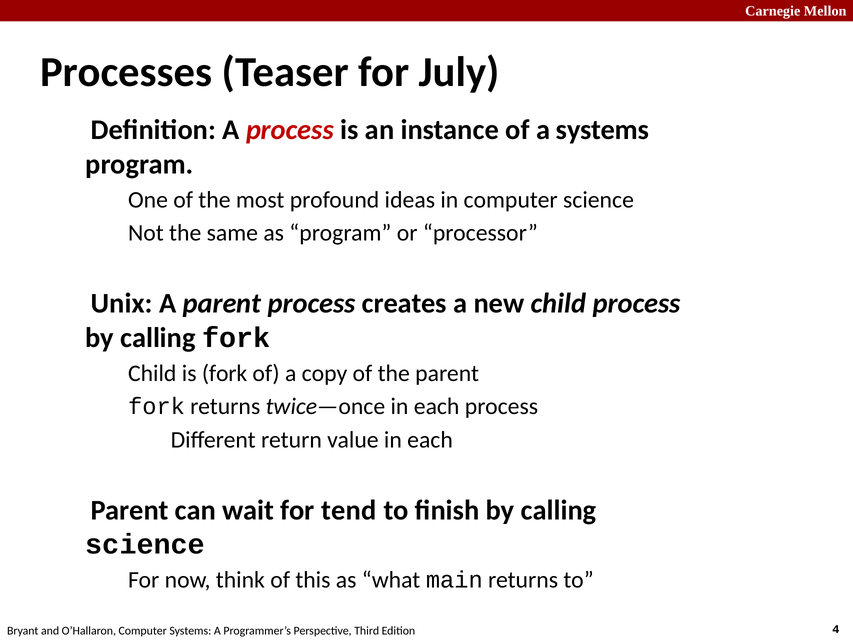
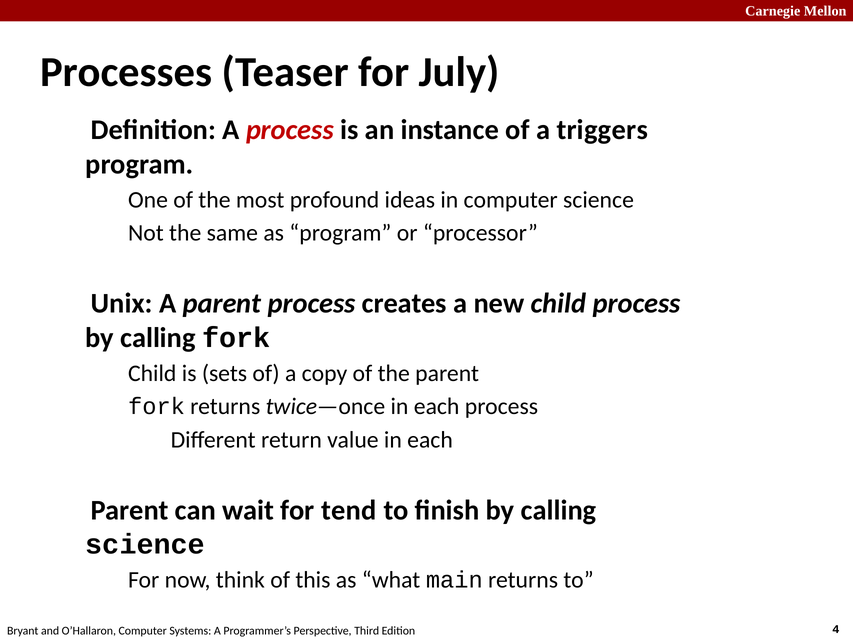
a systems: systems -> triggers (602, 130)
is fork: fork -> sets (224, 373)
